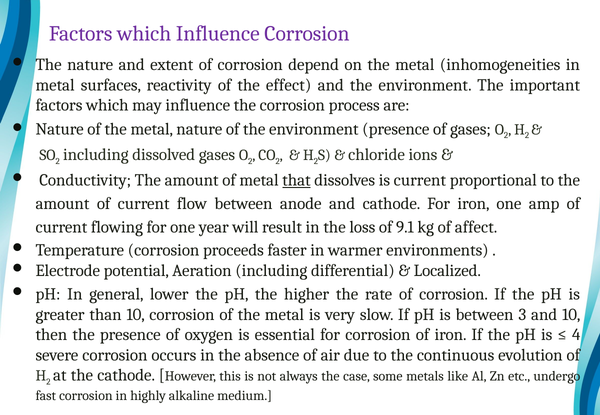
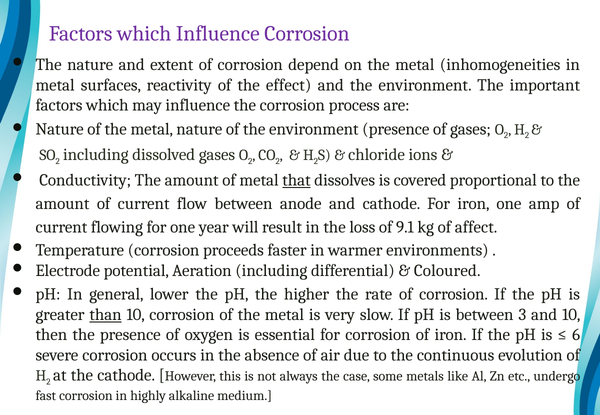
is current: current -> covered (420, 181)
Localized: Localized -> Coloured (447, 271)
than underline: none -> present (106, 315)
4: 4 -> 6 (576, 335)
